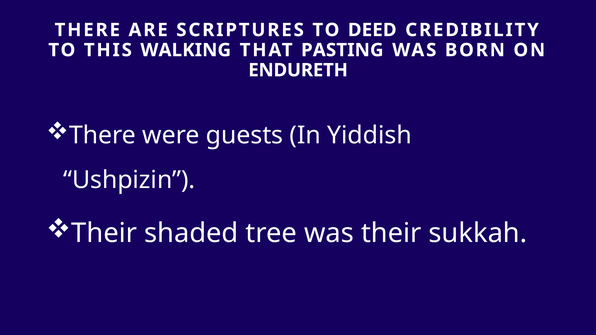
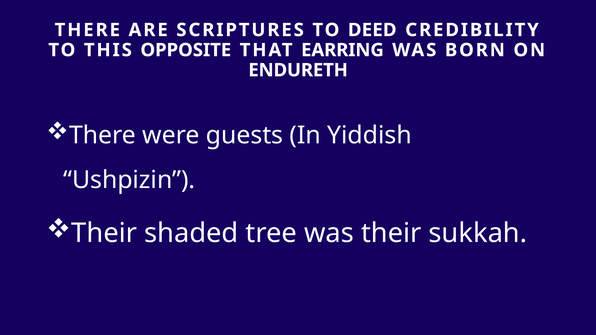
WALKING: WALKING -> OPPOSITE (186, 50)
PASTING: PASTING -> EARRING (342, 50)
